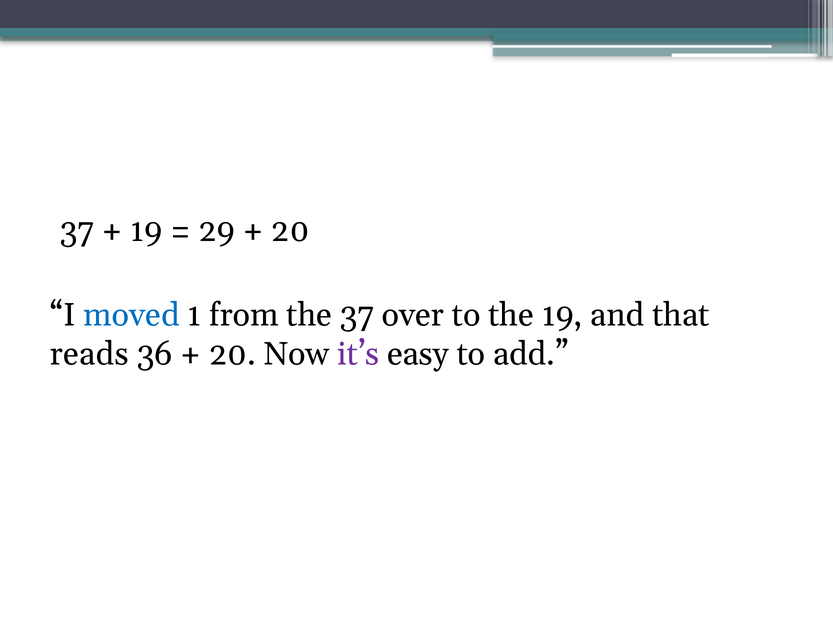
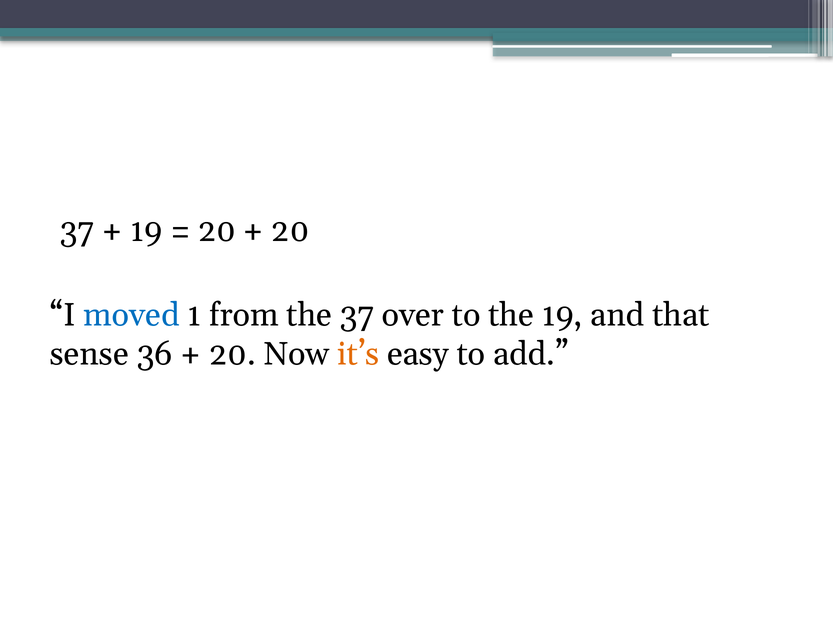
29: 29 -> 20 (217, 231)
reads: reads -> sense (89, 354)
it’s colour: purple -> orange (358, 354)
